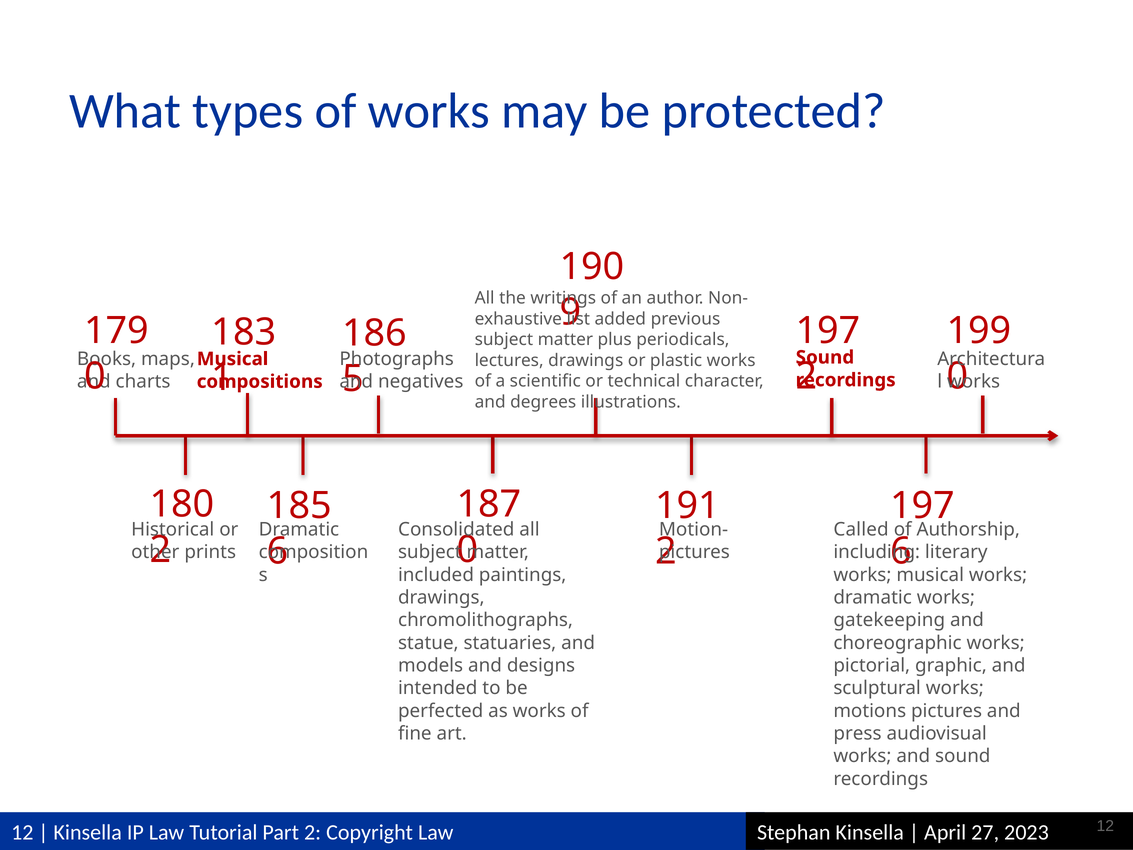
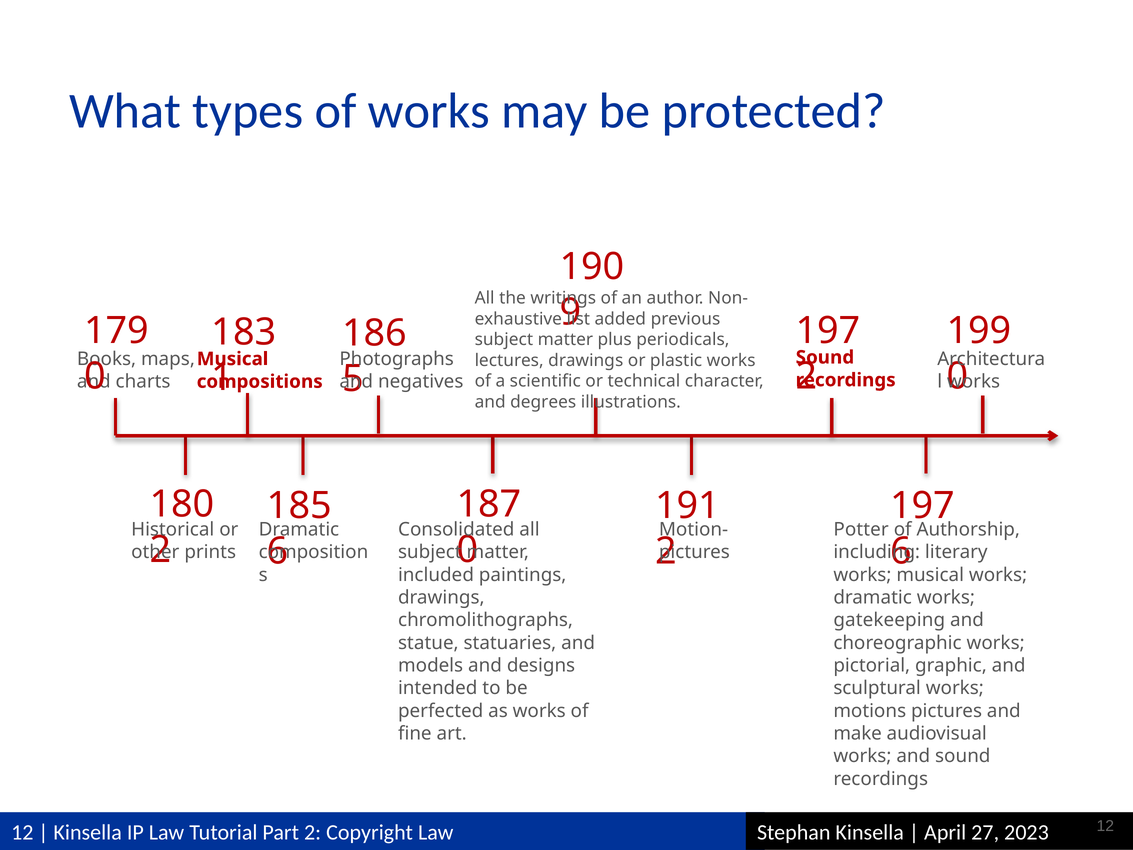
Called: Called -> Potter (861, 529)
press: press -> make (858, 733)
